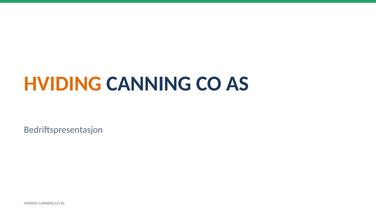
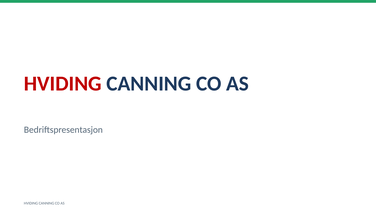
HVIDING colour: orange -> red (63, 83)
